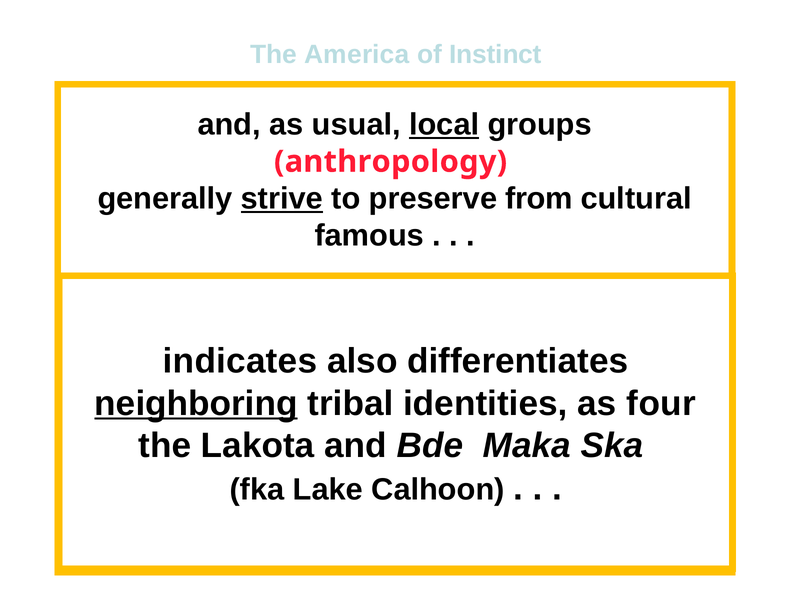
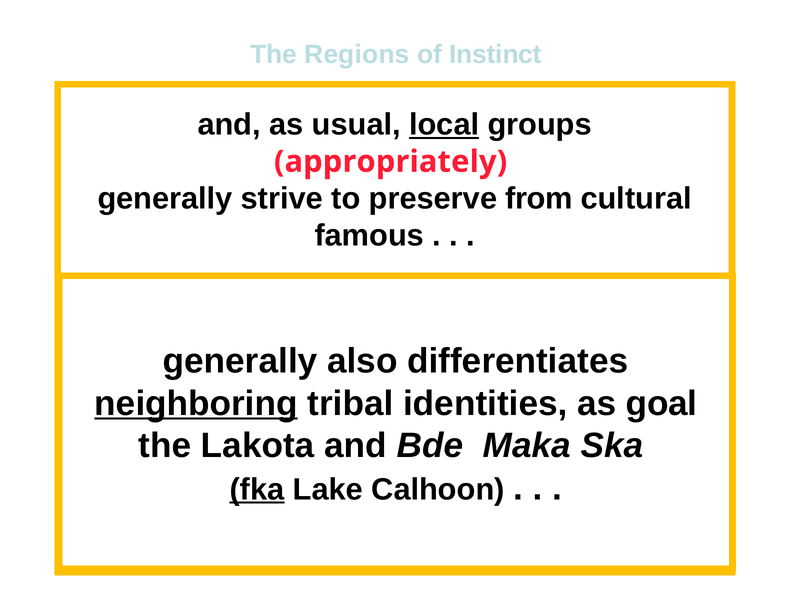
America: America -> Regions (357, 55)
anthropology: anthropology -> appropriately (391, 162)
strive underline: present -> none (282, 199)
indicates: indicates -> generally (240, 361)
four: four -> goal (662, 403)
fka underline: none -> present (257, 489)
